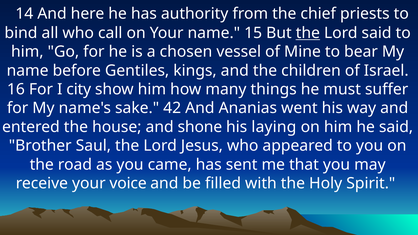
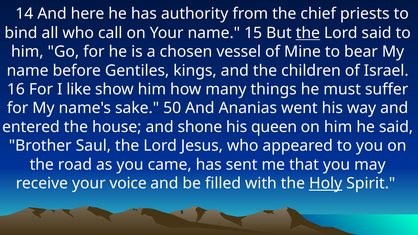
city: city -> like (79, 89)
42: 42 -> 50 (172, 108)
laying: laying -> queen (274, 127)
Holy underline: none -> present (326, 183)
